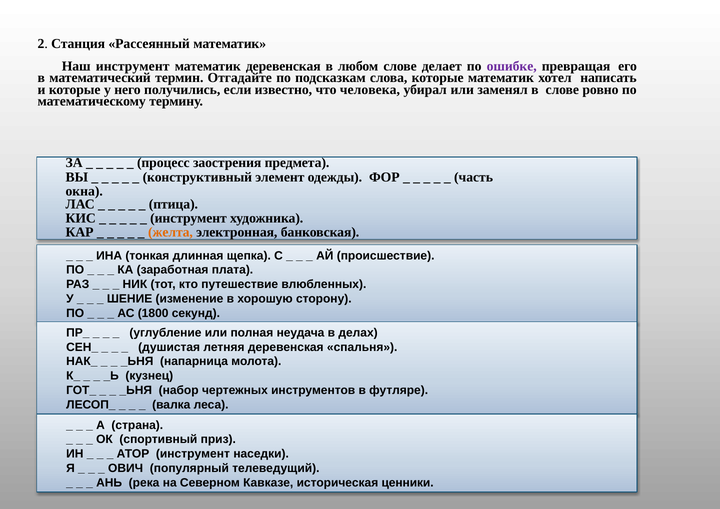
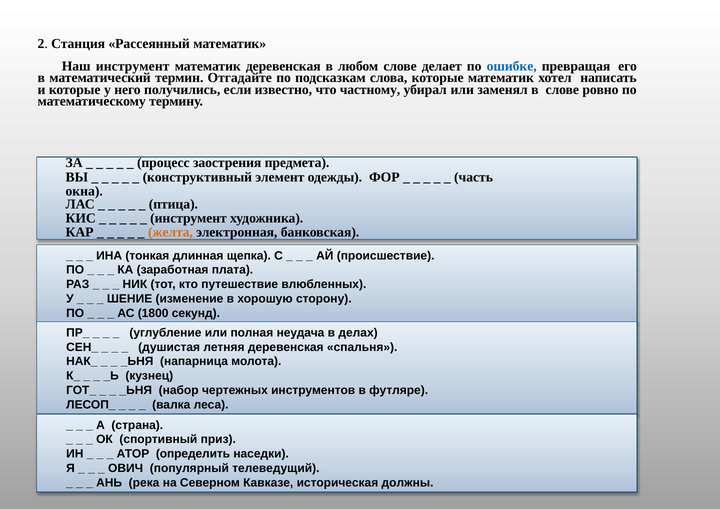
ошибке colour: purple -> blue (512, 66)
человека: человека -> частному (370, 90)
АТОР инструмент: инструмент -> определить (193, 454)
ценники: ценники -> должны (408, 482)
